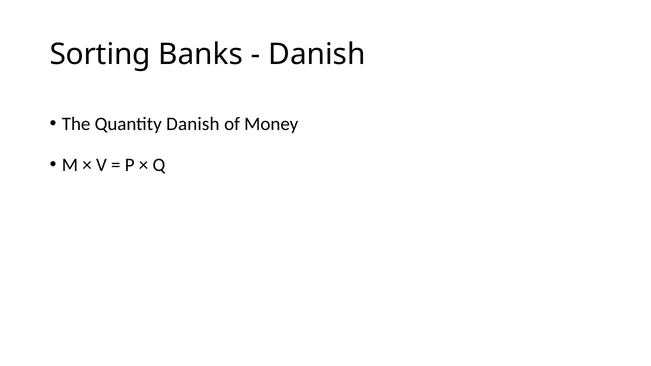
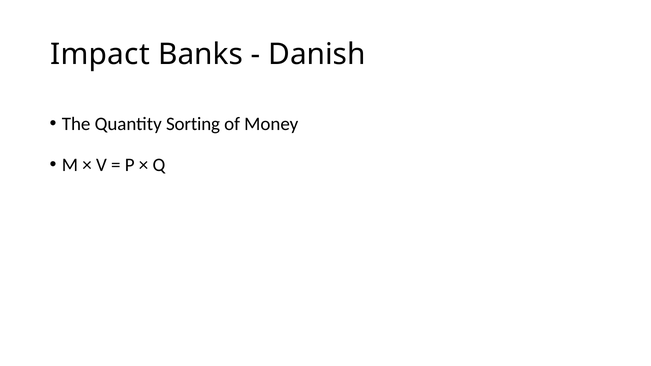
Sorting: Sorting -> Impact (100, 55)
Quantity Danish: Danish -> Sorting (193, 124)
